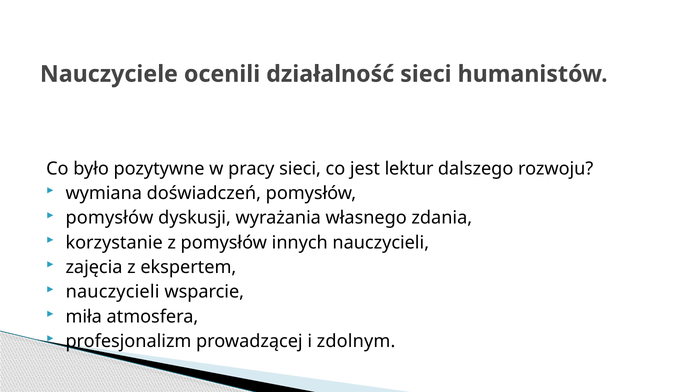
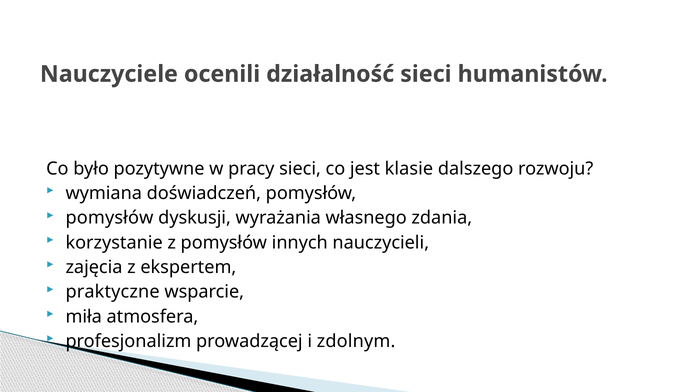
lektur: lektur -> klasie (409, 168)
nauczycieli: nauczycieli -> praktyczne (113, 292)
